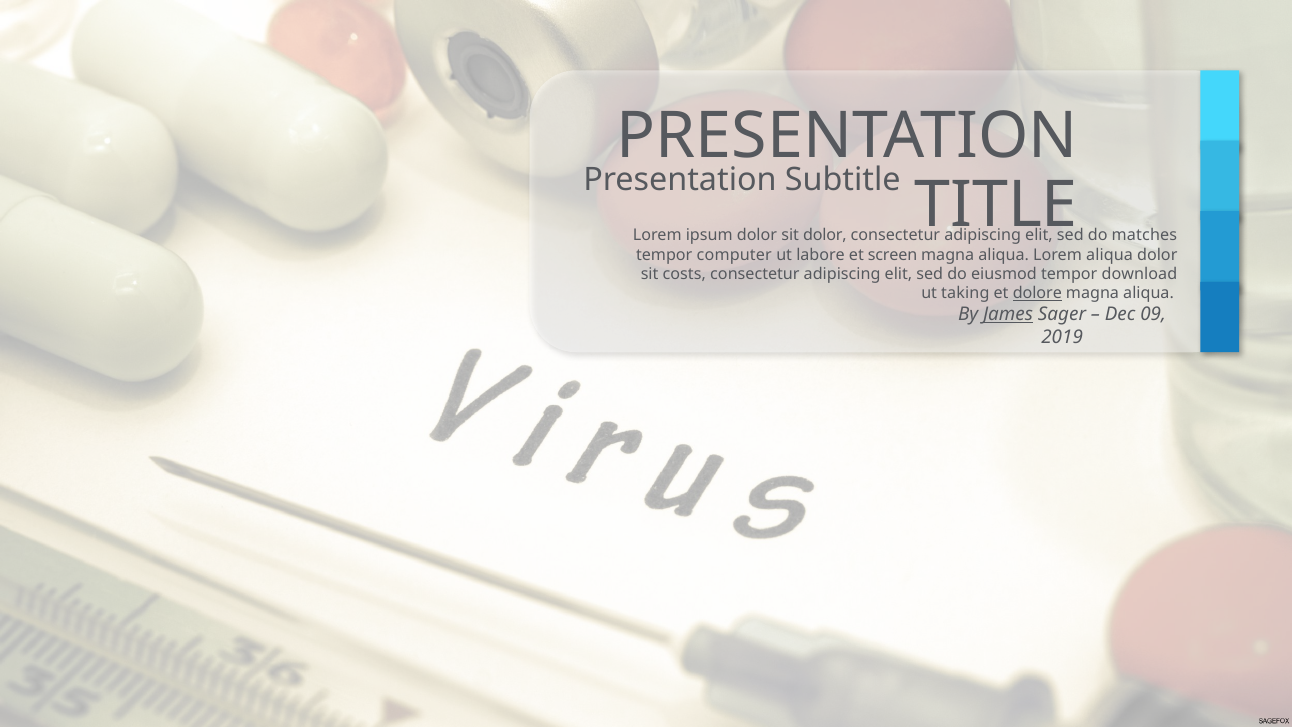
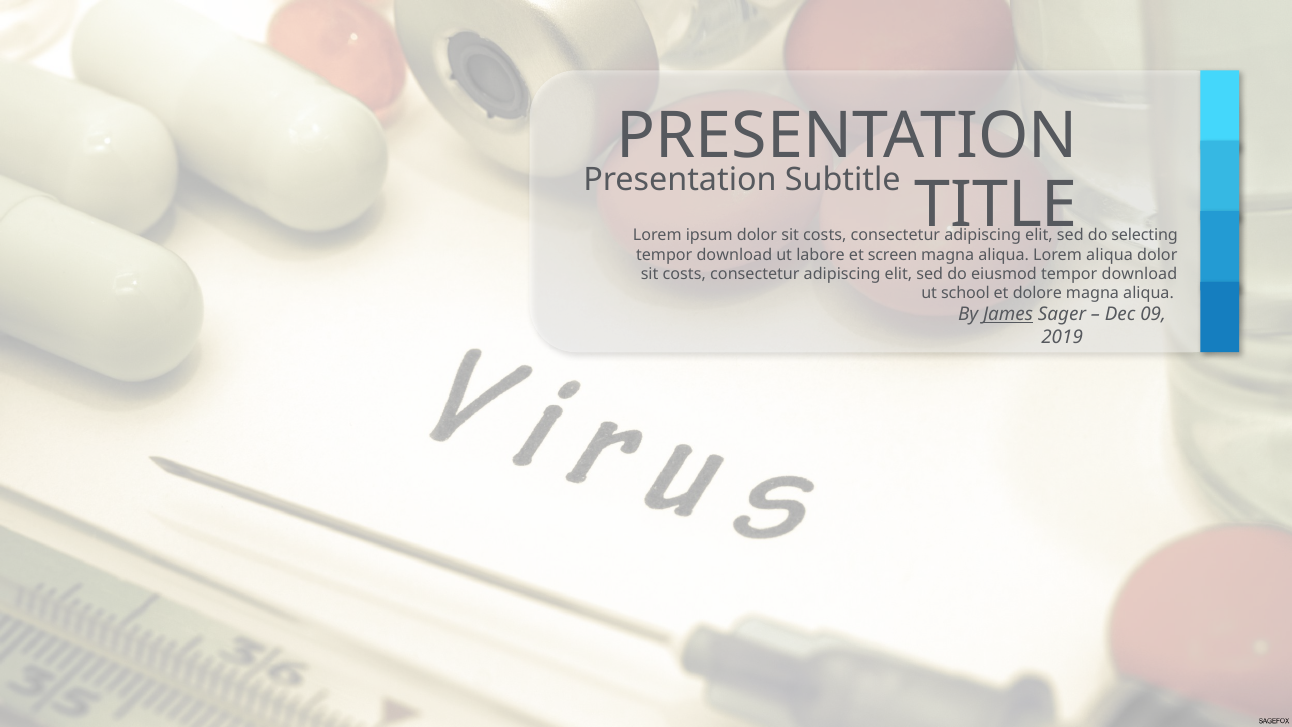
ipsum dolor sit dolor: dolor -> costs (825, 235)
matches: matches -> selecting (1145, 235)
computer: computer -> download (734, 255)
taking: taking -> school (965, 293)
dolore underline: present -> none (1037, 293)
